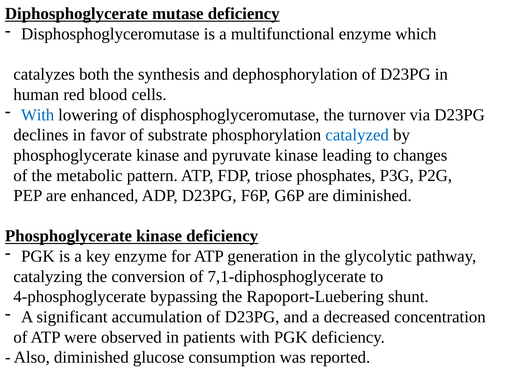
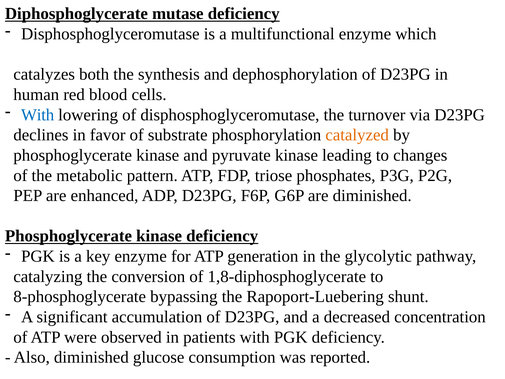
catalyzed colour: blue -> orange (357, 135)
7,1-diphosphoglycerate: 7,1-diphosphoglycerate -> 1,8-diphosphoglycerate (287, 276)
4-phosphoglycerate: 4-phosphoglycerate -> 8-phosphoglycerate (80, 297)
